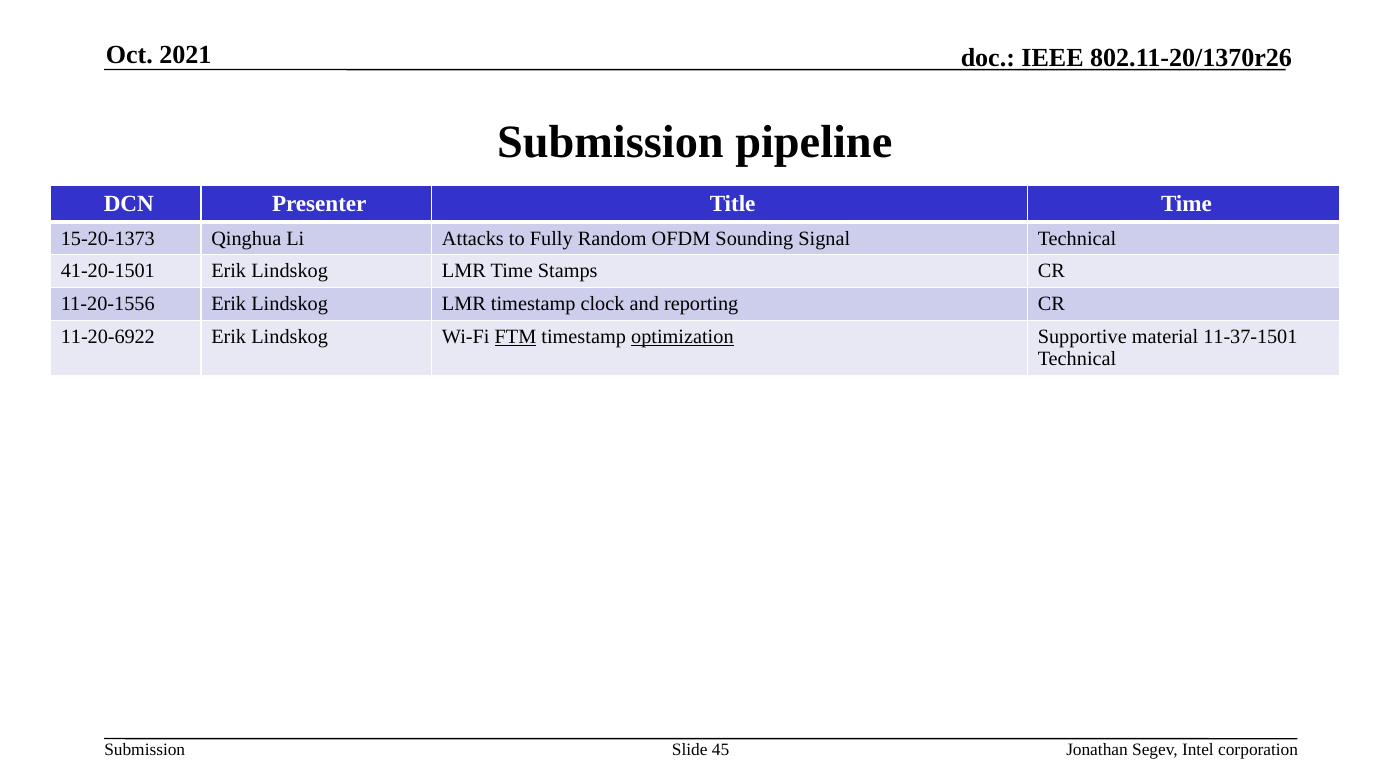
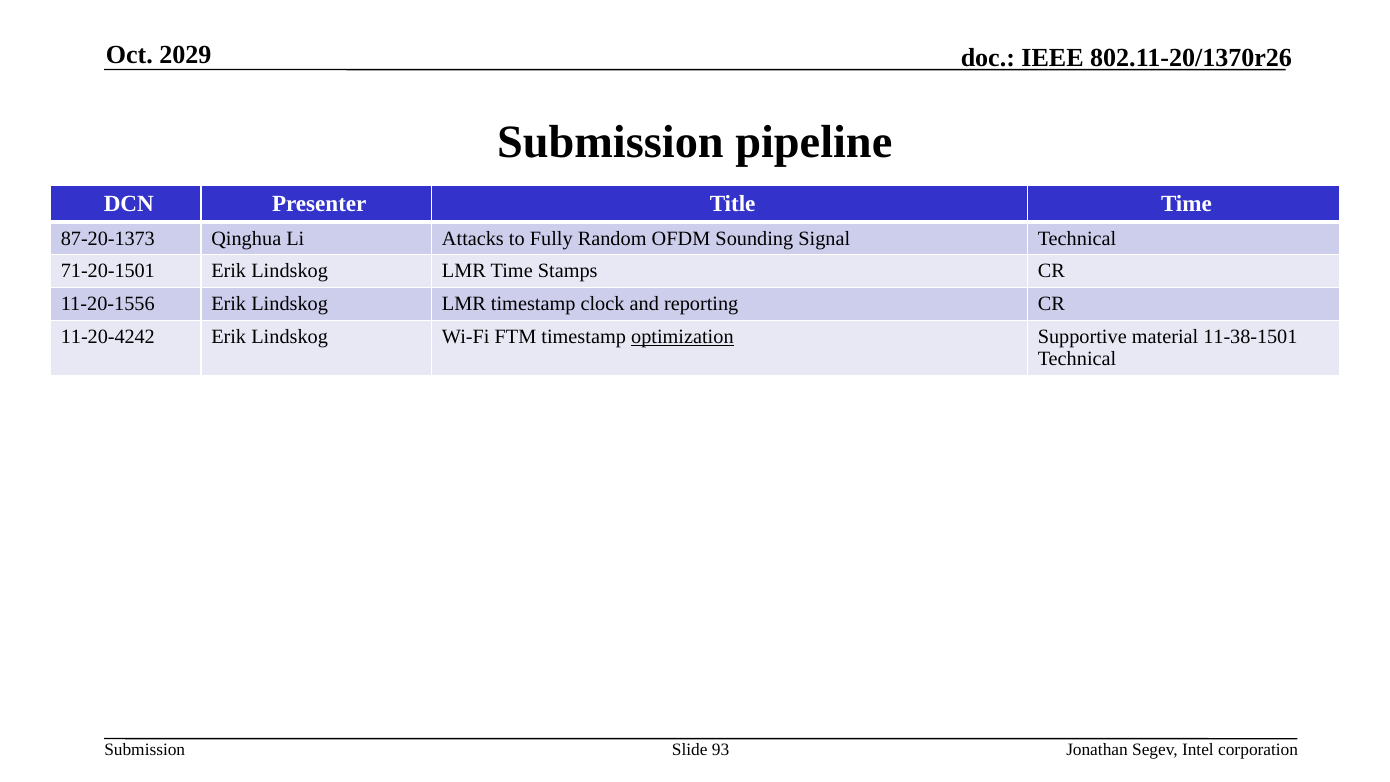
2021: 2021 -> 2029 (185, 55)
15-20-1373: 15-20-1373 -> 87-20-1373 (108, 238)
41-20-1501: 41-20-1501 -> 71-20-1501 (108, 271)
11-20-6922: 11-20-6922 -> 11-20-4242 (108, 337)
FTM underline: present -> none (516, 337)
11-37-1501: 11-37-1501 -> 11-38-1501 (1250, 337)
45: 45 -> 93 (721, 750)
